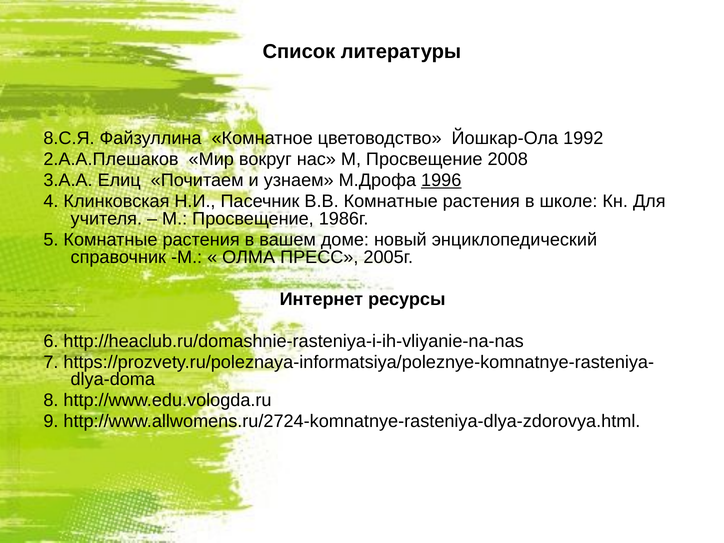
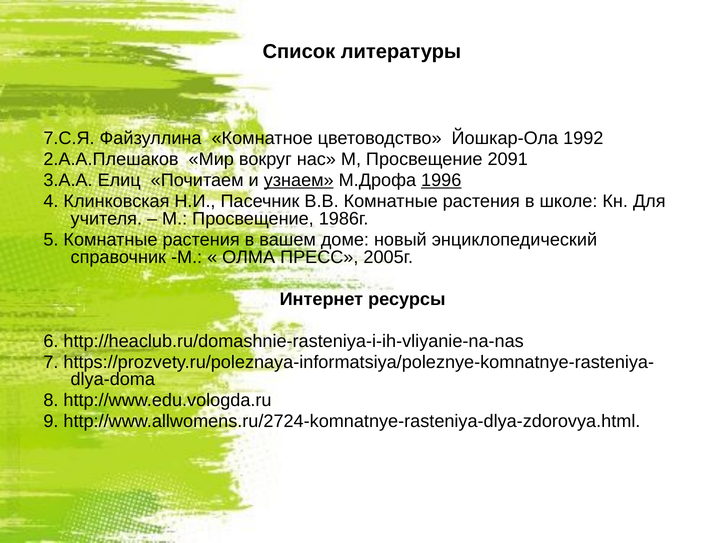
8.С.Я: 8.С.Я -> 7.С.Я (69, 138)
2008: 2008 -> 2091 (508, 159)
узнаем underline: none -> present (299, 180)
